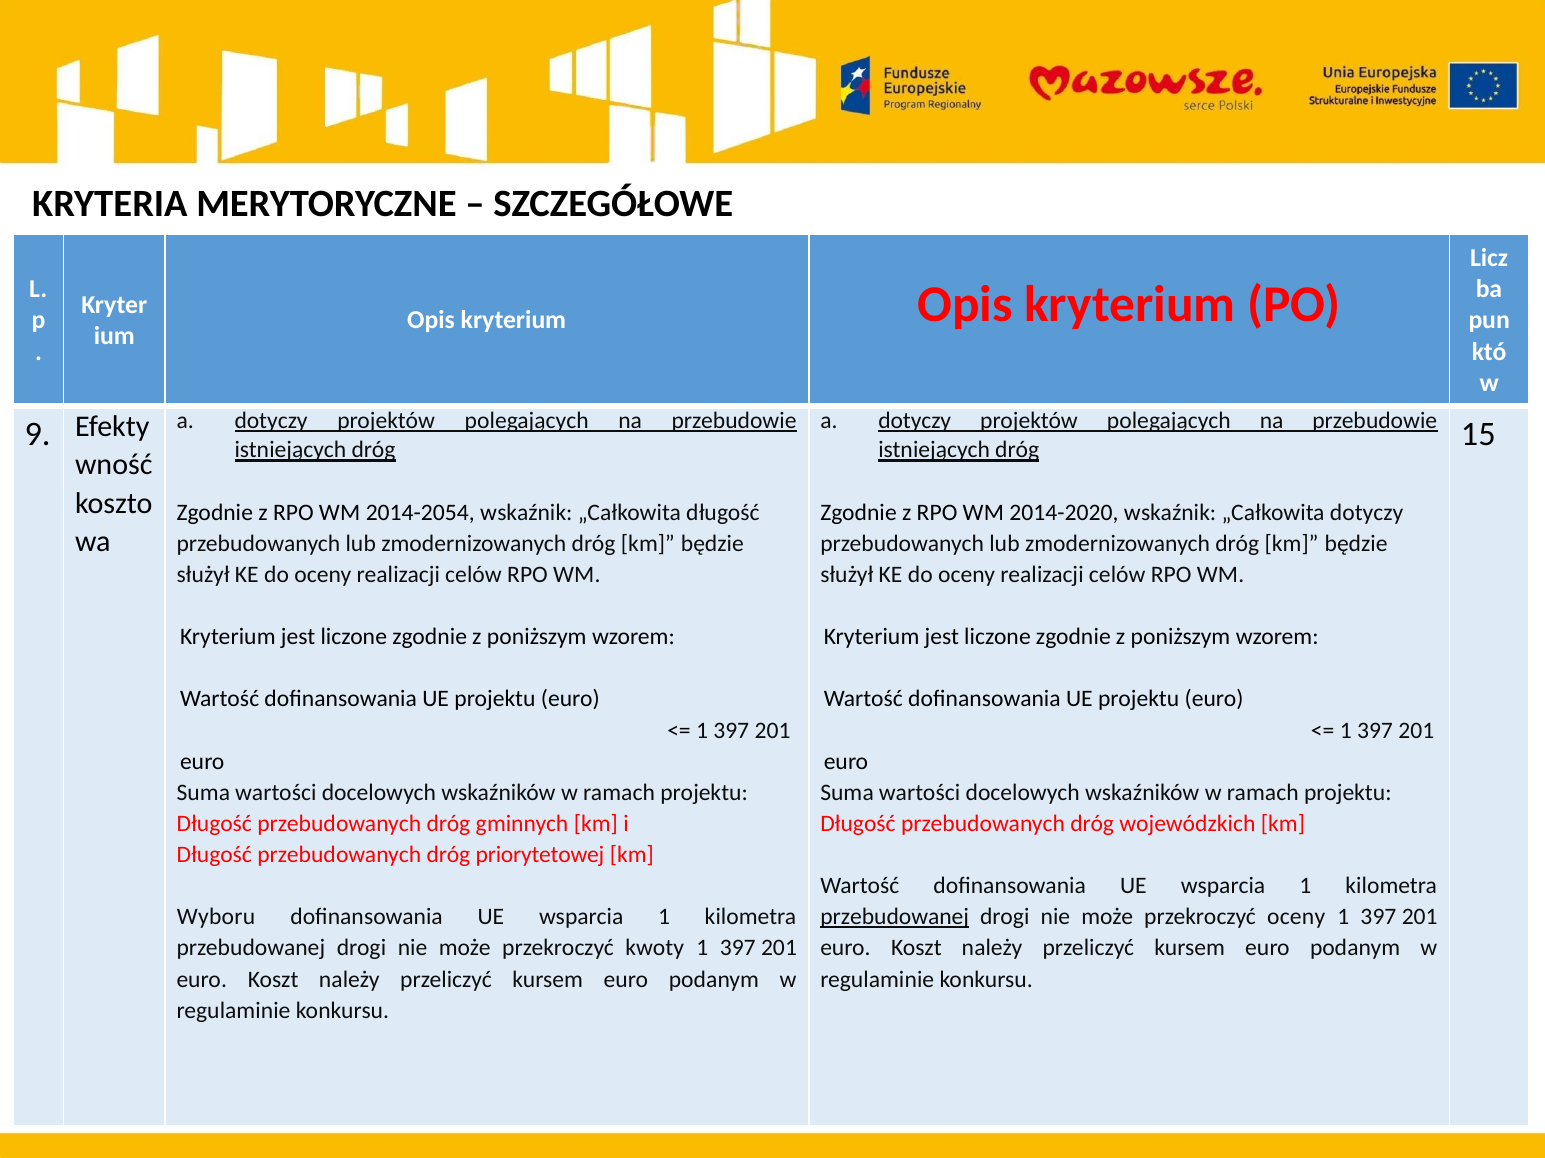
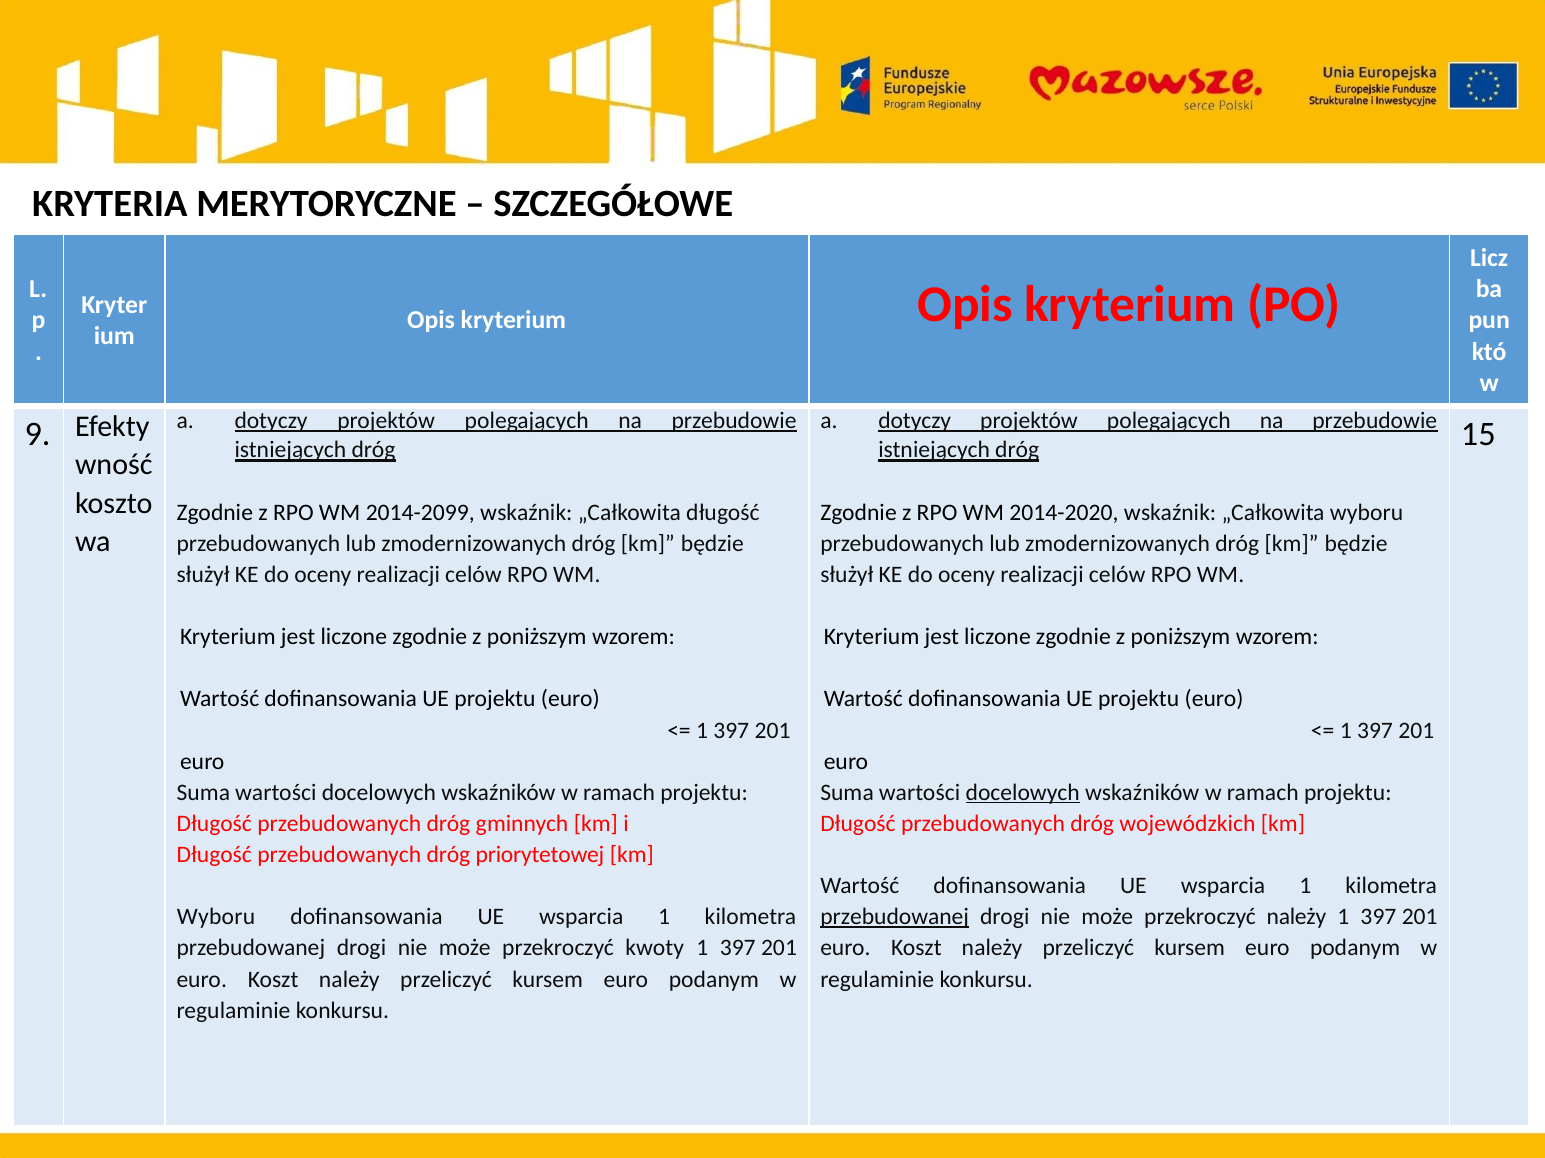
2014-2054: 2014-2054 -> 2014-2099 (420, 513)
„Całkowita dotyczy: dotyczy -> wyboru (1367, 513)
docelowych underline: none -> present (1023, 793)
przekroczyć oceny: oceny -> należy (1296, 918)
